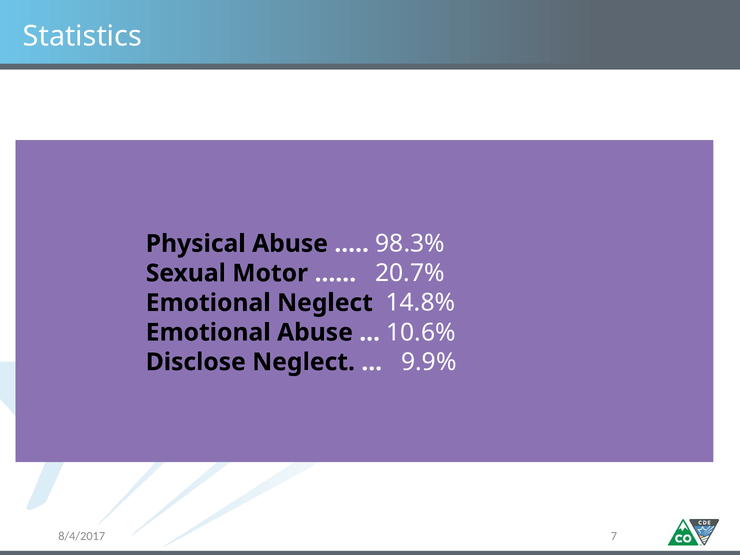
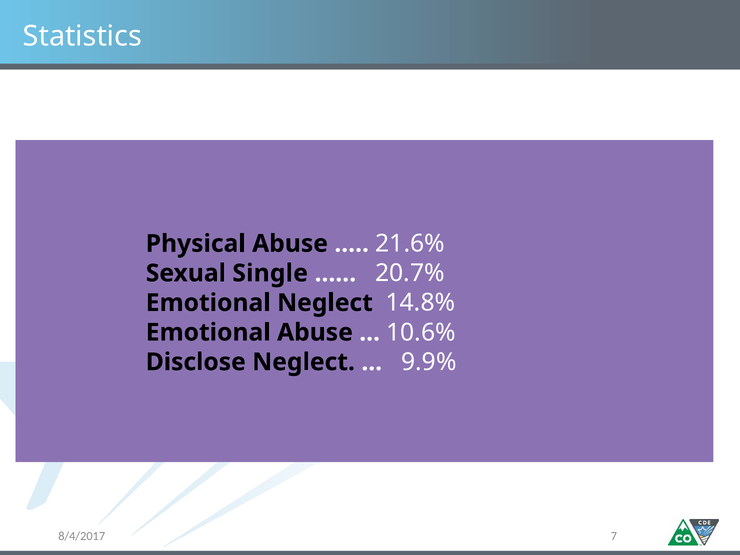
98.3%: 98.3% -> 21.6% (410, 244)
Motor: Motor -> Single (270, 273)
